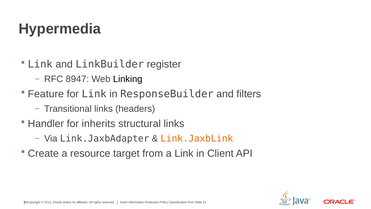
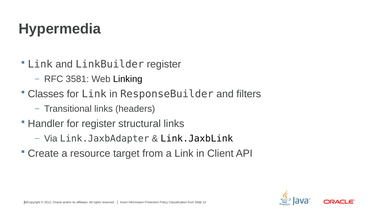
8947: 8947 -> 3581 (77, 79)
Feature: Feature -> Classes (46, 94)
for inherits: inherits -> register (99, 124)
Link.JaxbLink colour: orange -> black (197, 138)
